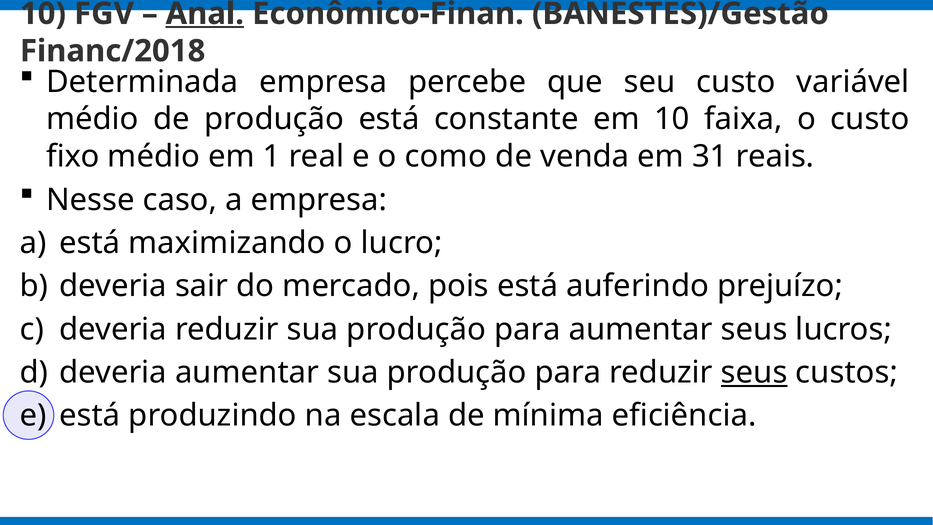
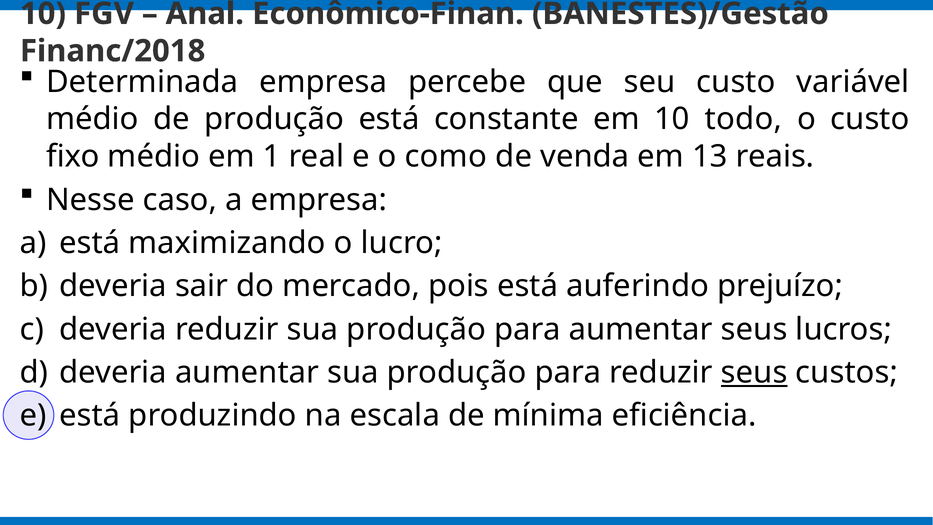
Anal underline: present -> none (205, 14)
faixa: faixa -> todo (743, 119)
31: 31 -> 13 (710, 156)
